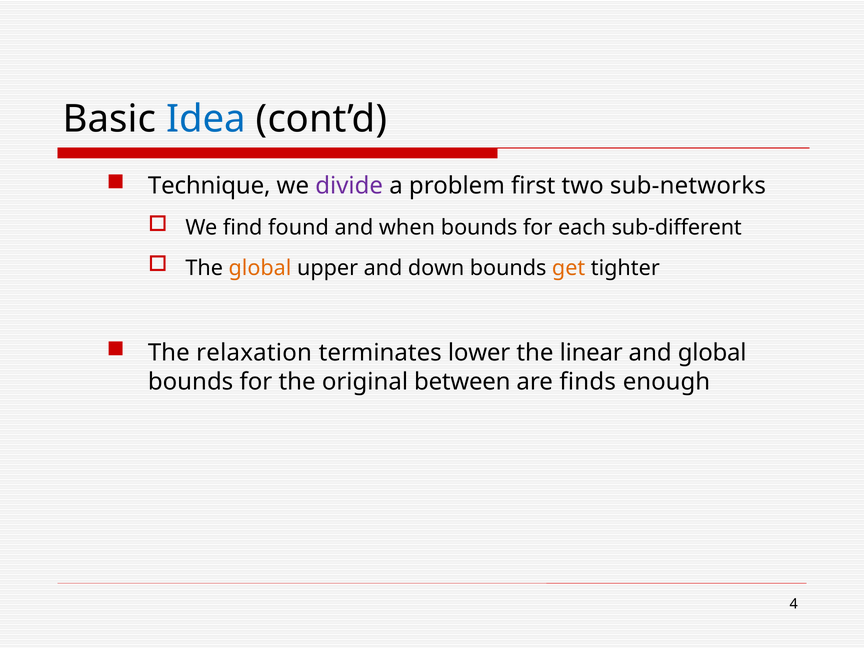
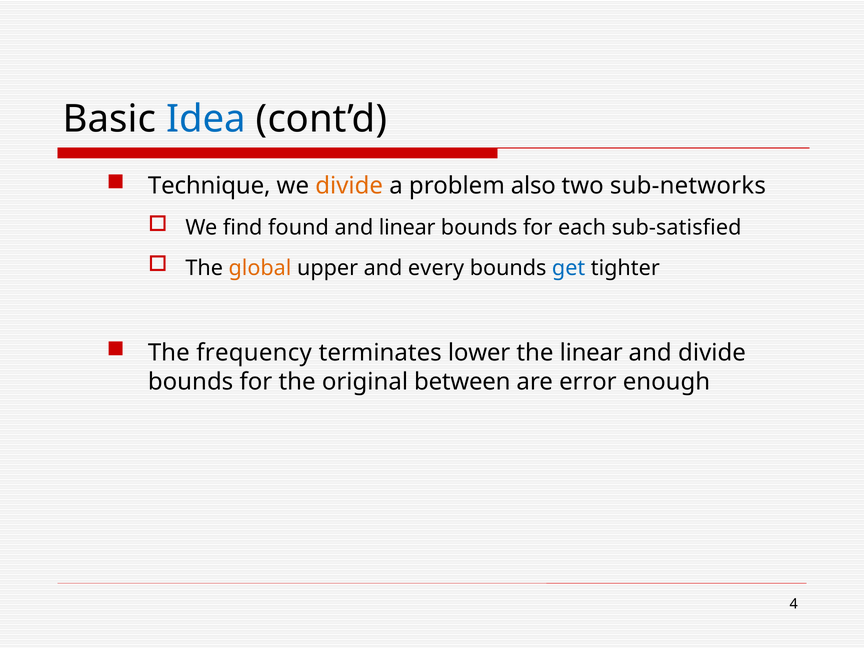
divide colour: purple -> orange (349, 186)
first: first -> also (533, 186)
and when: when -> linear (407, 228)
sub-different: sub-different -> sub-satisfied (677, 228)
down: down -> every (436, 268)
get colour: orange -> blue (569, 268)
relaxation: relaxation -> frequency (254, 353)
and global: global -> divide (712, 353)
finds: finds -> error (588, 382)
